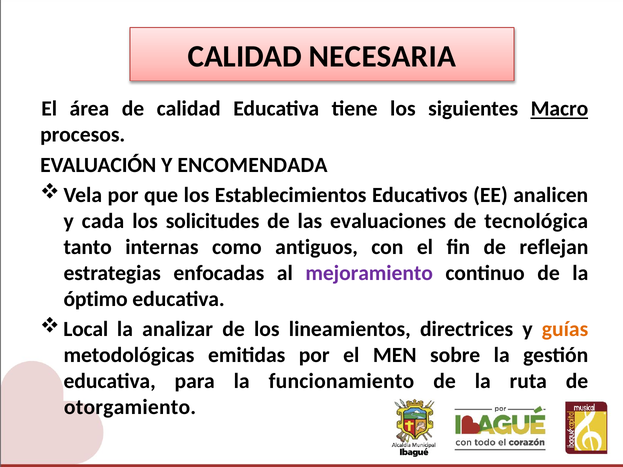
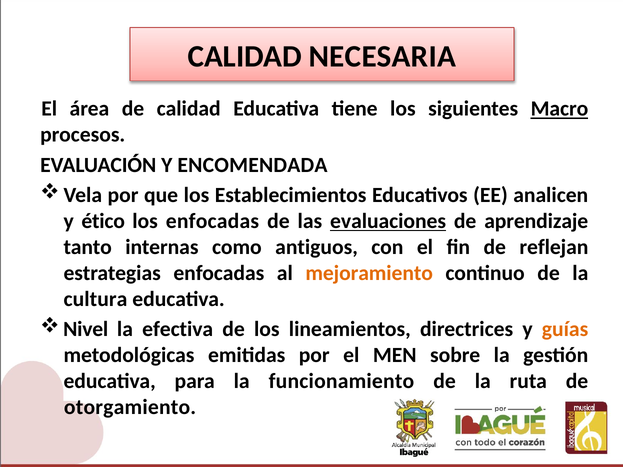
cada: cada -> ético (103, 221)
los solicitudes: solicitudes -> enfocadas (212, 221)
evaluaciones underline: none -> present (388, 221)
tecnológica: tecnológica -> aprendizaje (536, 221)
mejoramiento colour: purple -> orange (369, 273)
óptimo: óptimo -> cultura (95, 299)
Local: Local -> Nivel (86, 329)
analizar: analizar -> efectiva (178, 329)
